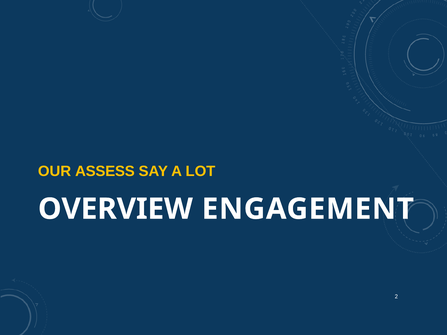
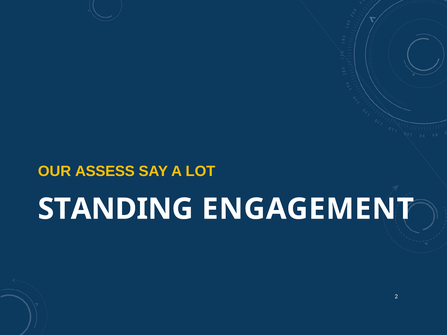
OVERVIEW: OVERVIEW -> STANDING (116, 209)
